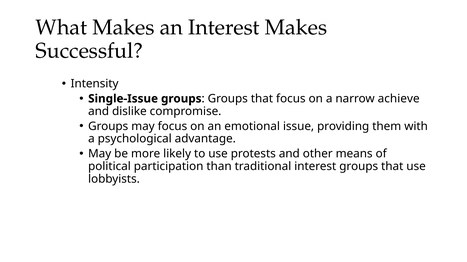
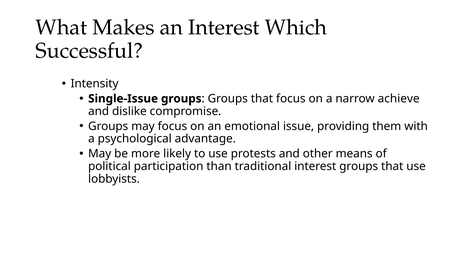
Interest Makes: Makes -> Which (296, 28)
